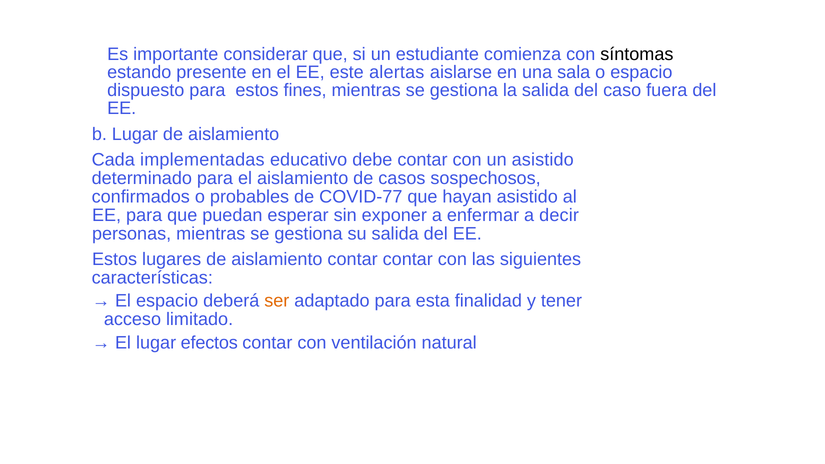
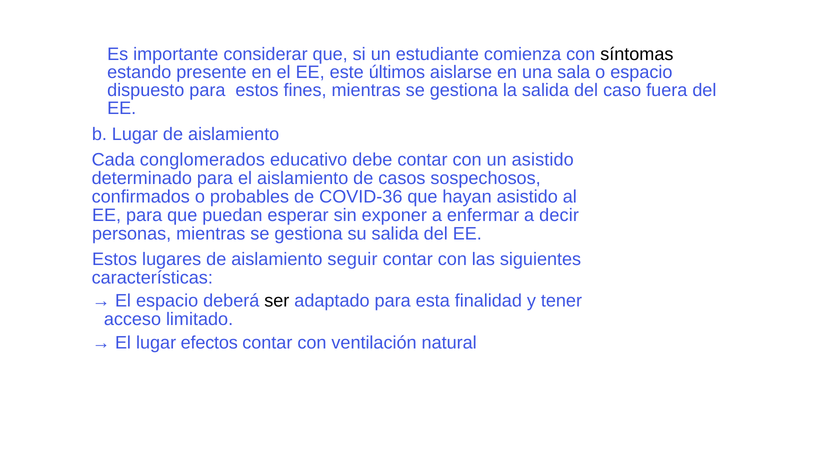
alertas: alertas -> últimos (397, 72)
implementadas: implementadas -> conglomerados (202, 160)
COVID-77: COVID-77 -> COVID-36 (361, 197)
aislamiento contar: contar -> seguir (353, 259)
ser colour: orange -> black (277, 301)
